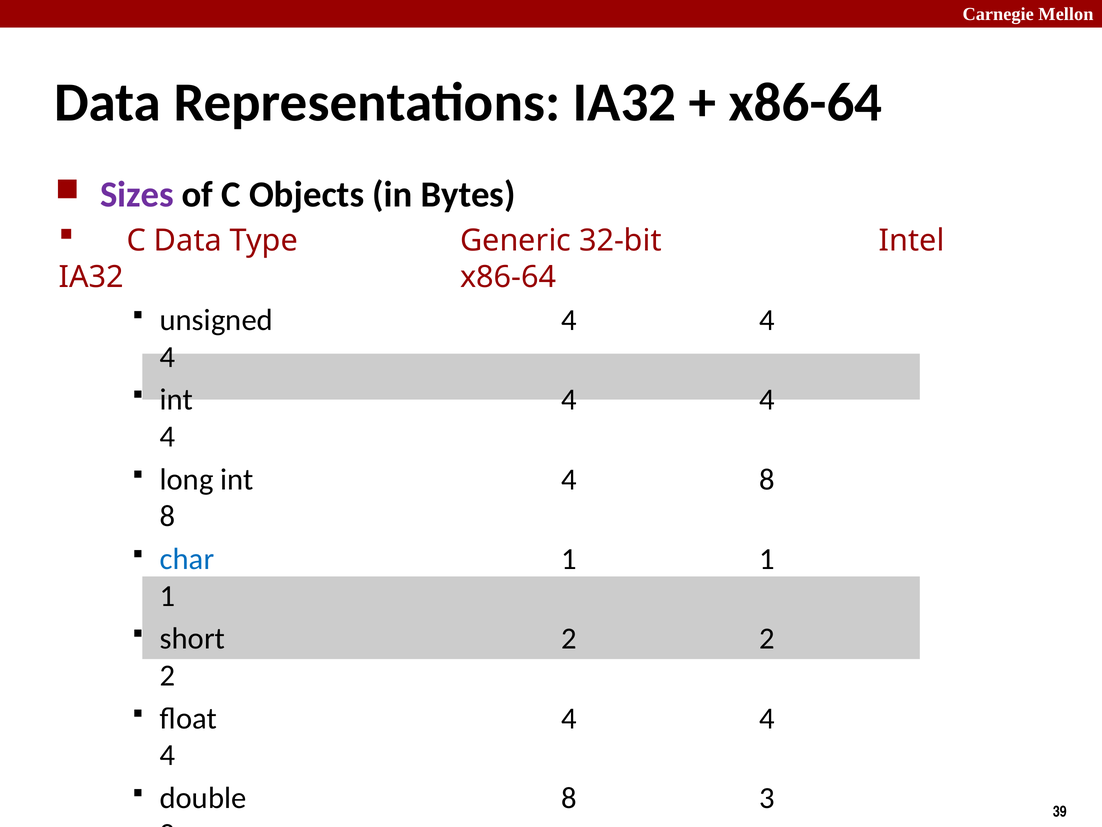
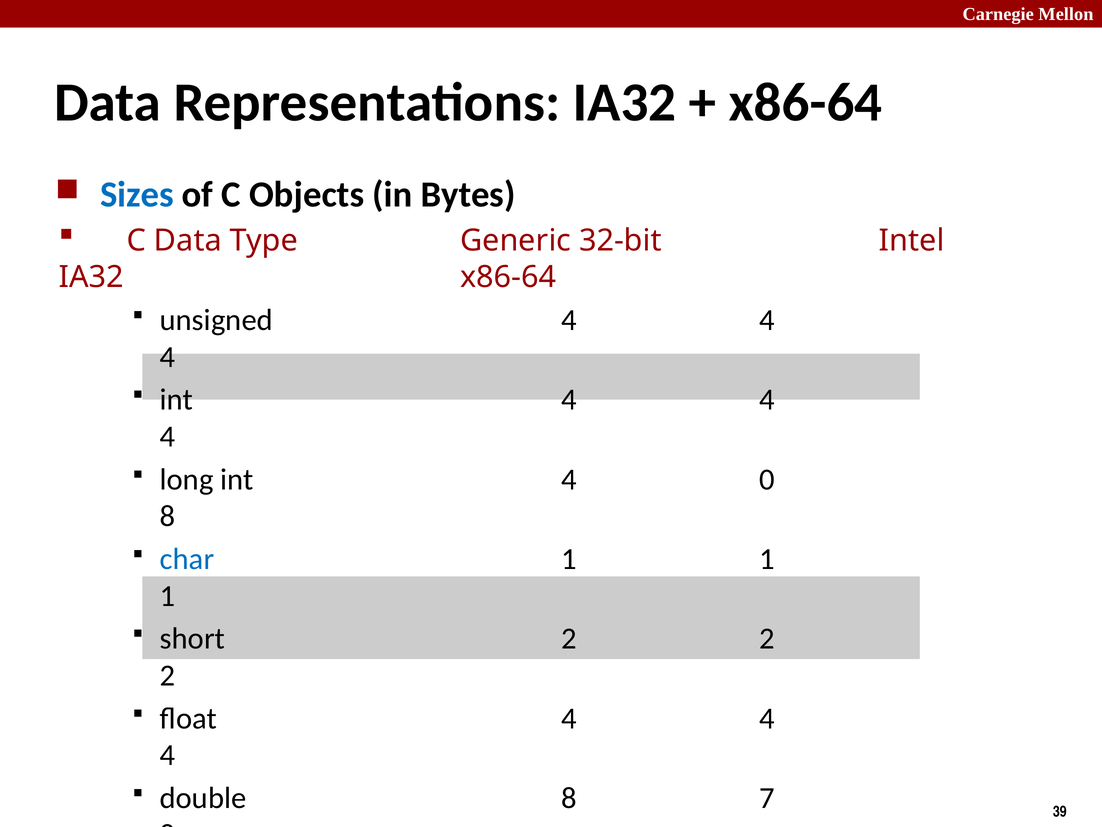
Sizes colour: purple -> blue (137, 194)
int 4 8: 8 -> 0 (767, 479)
3: 3 -> 7 (767, 798)
